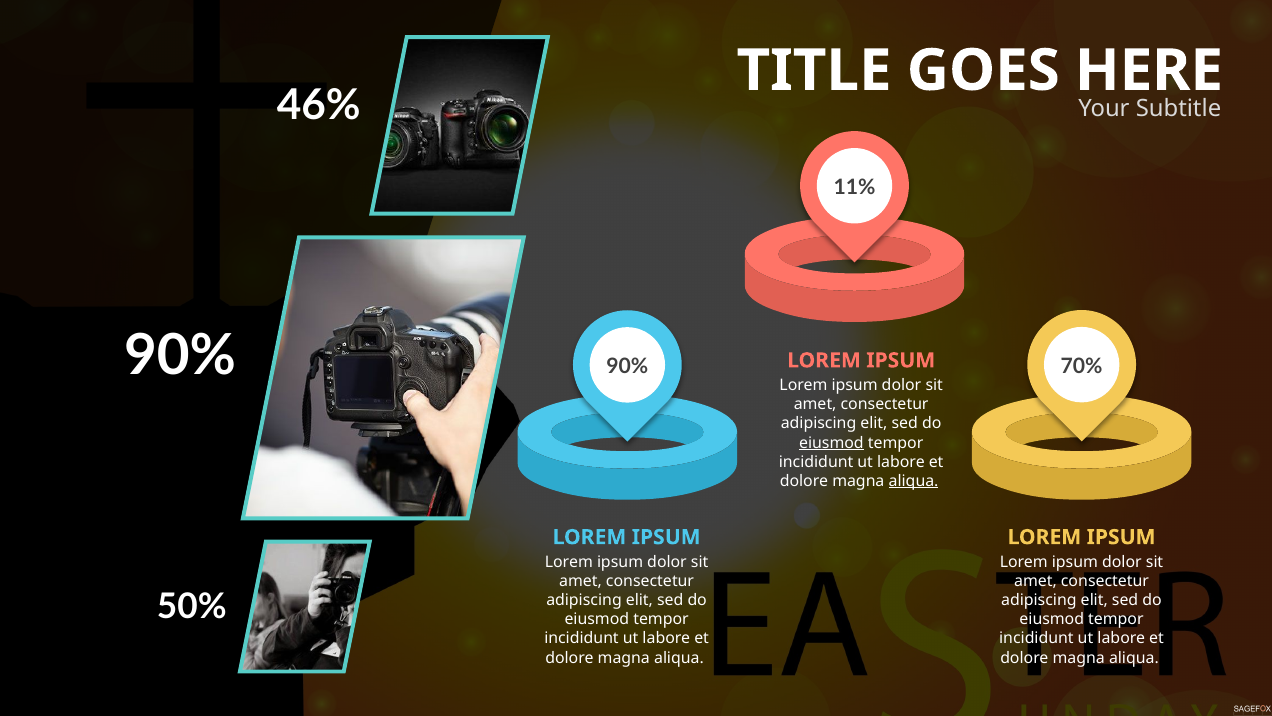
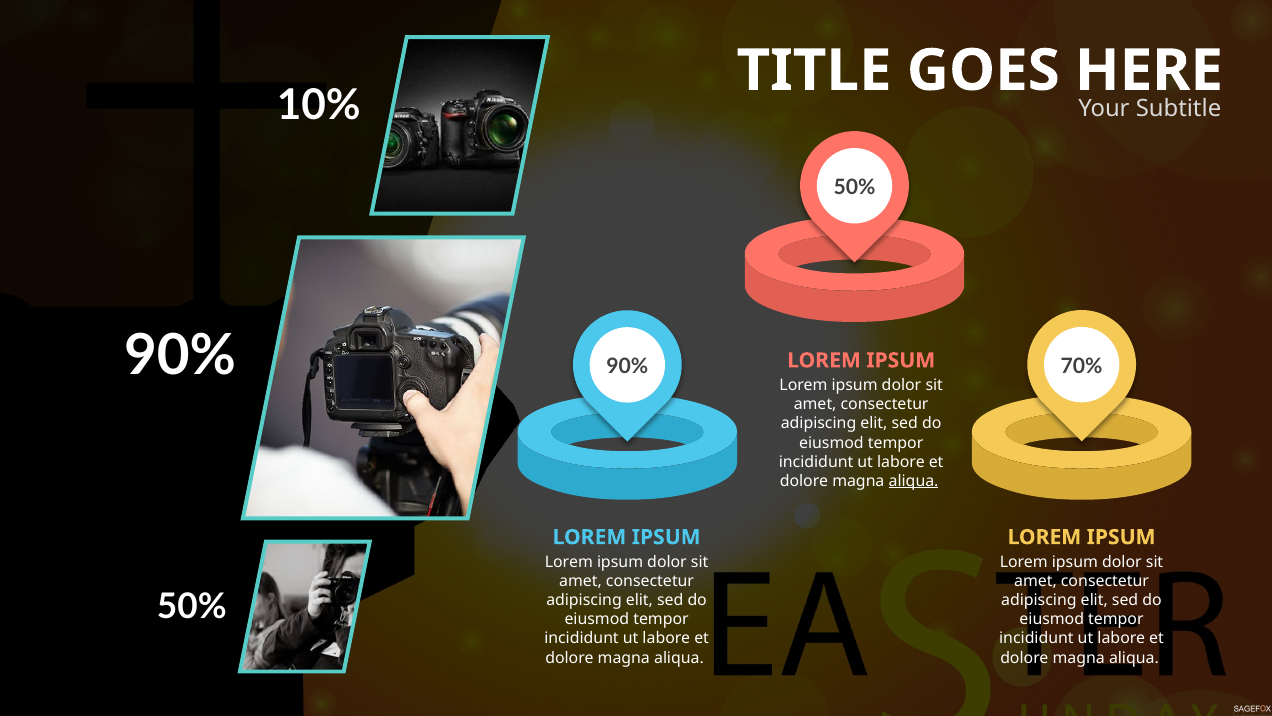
46%: 46% -> 10% (319, 106)
11%: 11% -> 50% (854, 187)
eiusmod underline: present -> none (831, 443)
